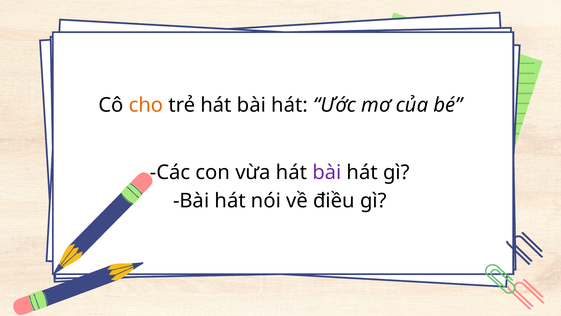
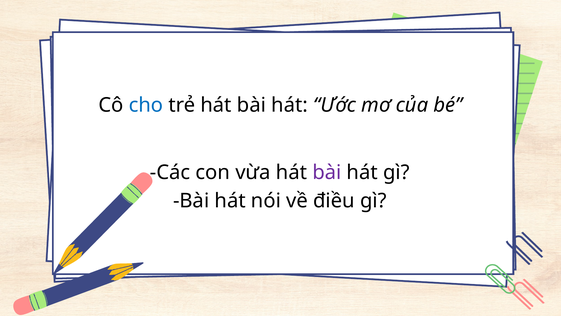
cho colour: orange -> blue (146, 105)
